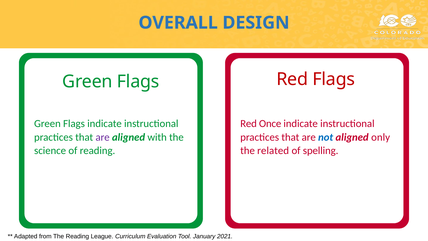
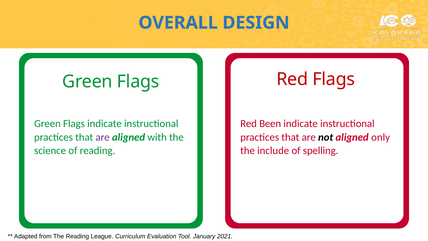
Once: Once -> Been (270, 123)
not colour: blue -> black (326, 137)
related: related -> include (273, 151)
